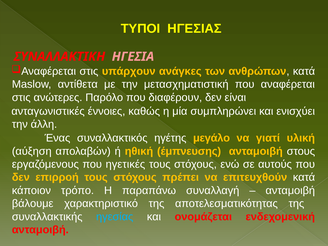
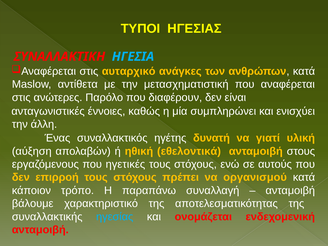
ΗΓΕΣΙΑ colour: pink -> light blue (133, 57)
υπάρχουν: υπάρχουν -> αυταρχικό (129, 71)
μεγάλο: μεγάλο -> δυνατή (212, 138)
έμπνευσης: έμπνευσης -> εθελοντικά (189, 151)
επιτευχθούν: επιτευχθούν -> οργανισμού (255, 177)
